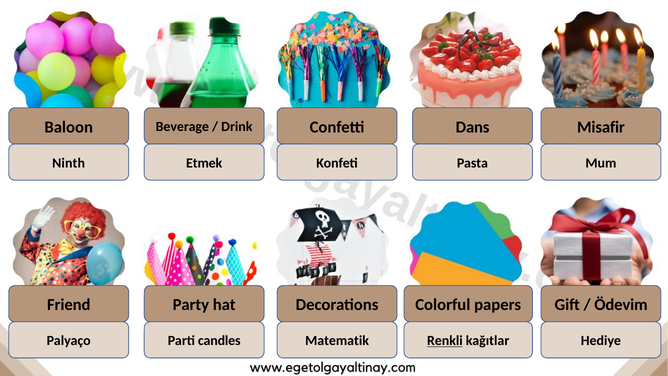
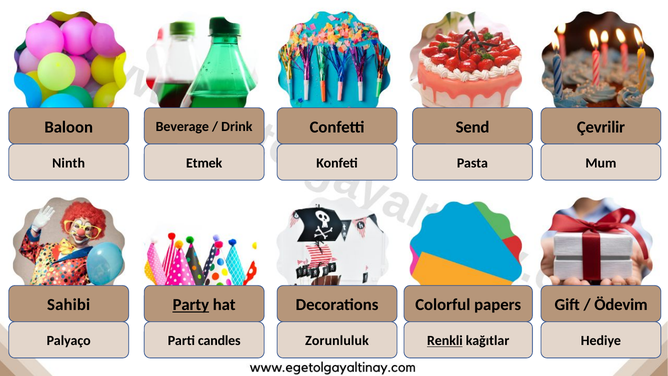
Dans: Dans -> Send (473, 127)
Misafir: Misafir -> Çevrilir (601, 127)
Friend: Friend -> Sahibi (69, 305)
Party underline: none -> present (191, 305)
Matematik: Matematik -> Zorunluluk (337, 341)
